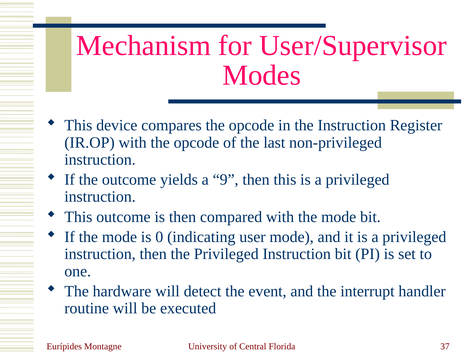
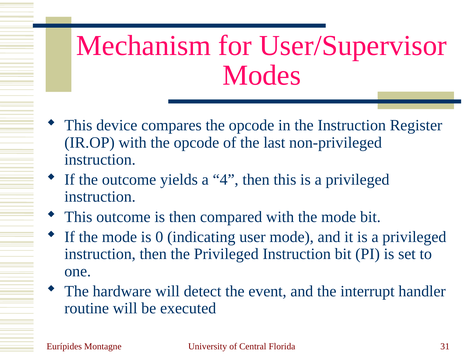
9: 9 -> 4 (226, 180)
37: 37 -> 31 (445, 346)
